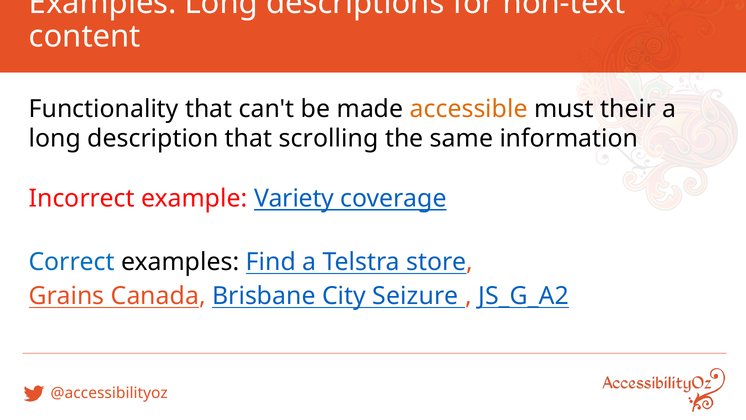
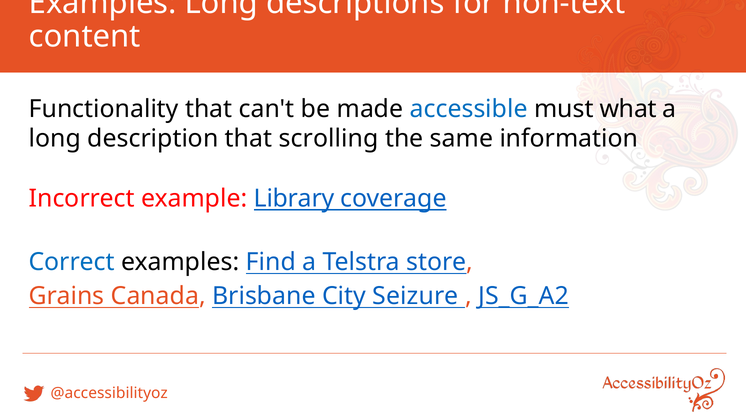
accessible colour: orange -> blue (469, 109)
their: their -> what (628, 109)
Variety: Variety -> Library (294, 198)
